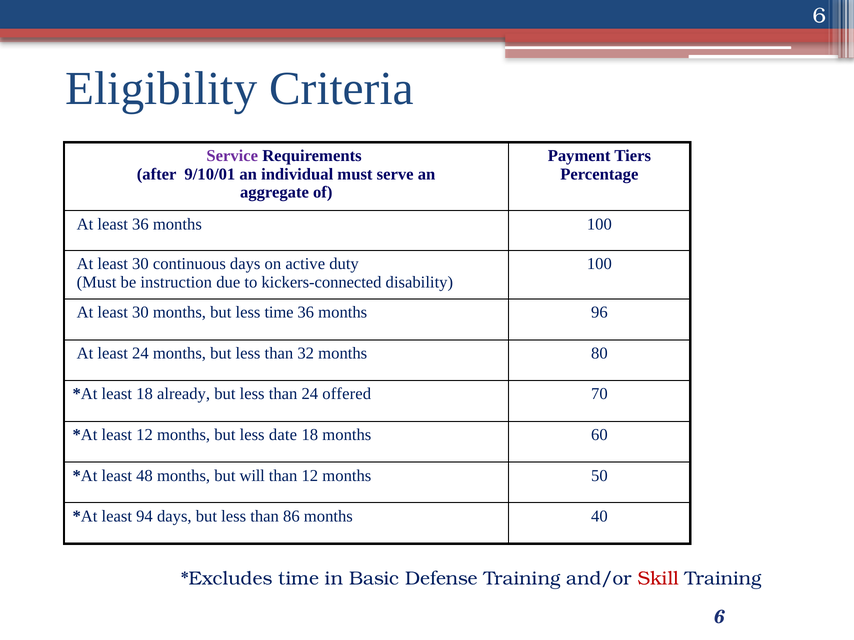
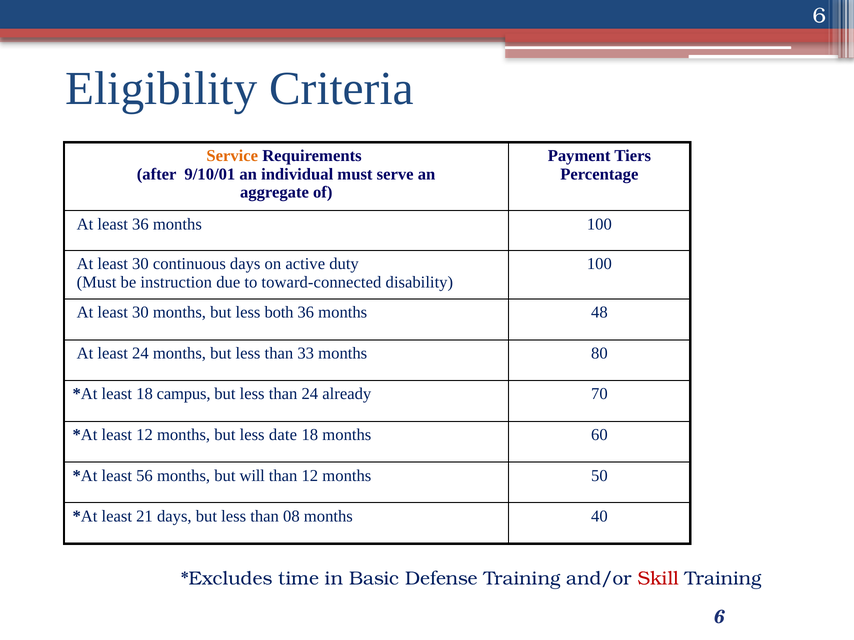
Service colour: purple -> orange (232, 156)
kickers-connected: kickers-connected -> toward-connected (321, 283)
less time: time -> both (279, 313)
96: 96 -> 48 (599, 313)
32: 32 -> 33 (306, 354)
already: already -> campus (184, 394)
offered: offered -> already (347, 394)
48: 48 -> 56 (144, 476)
94: 94 -> 21 (144, 517)
86: 86 -> 08 (291, 517)
